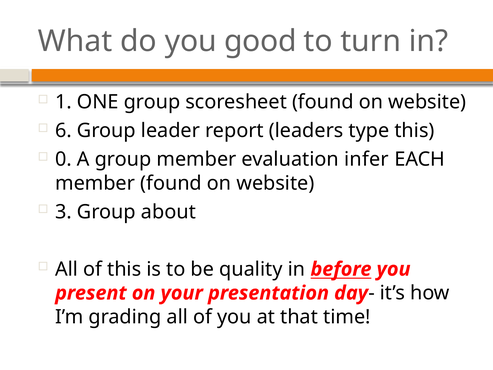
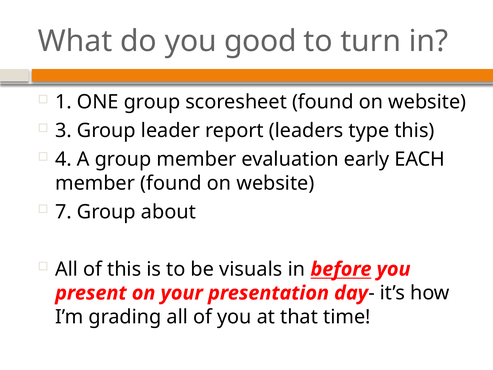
6: 6 -> 3 (63, 131)
0: 0 -> 4 (63, 159)
infer: infer -> early (367, 159)
3: 3 -> 7 (63, 212)
quality: quality -> visuals (251, 269)
